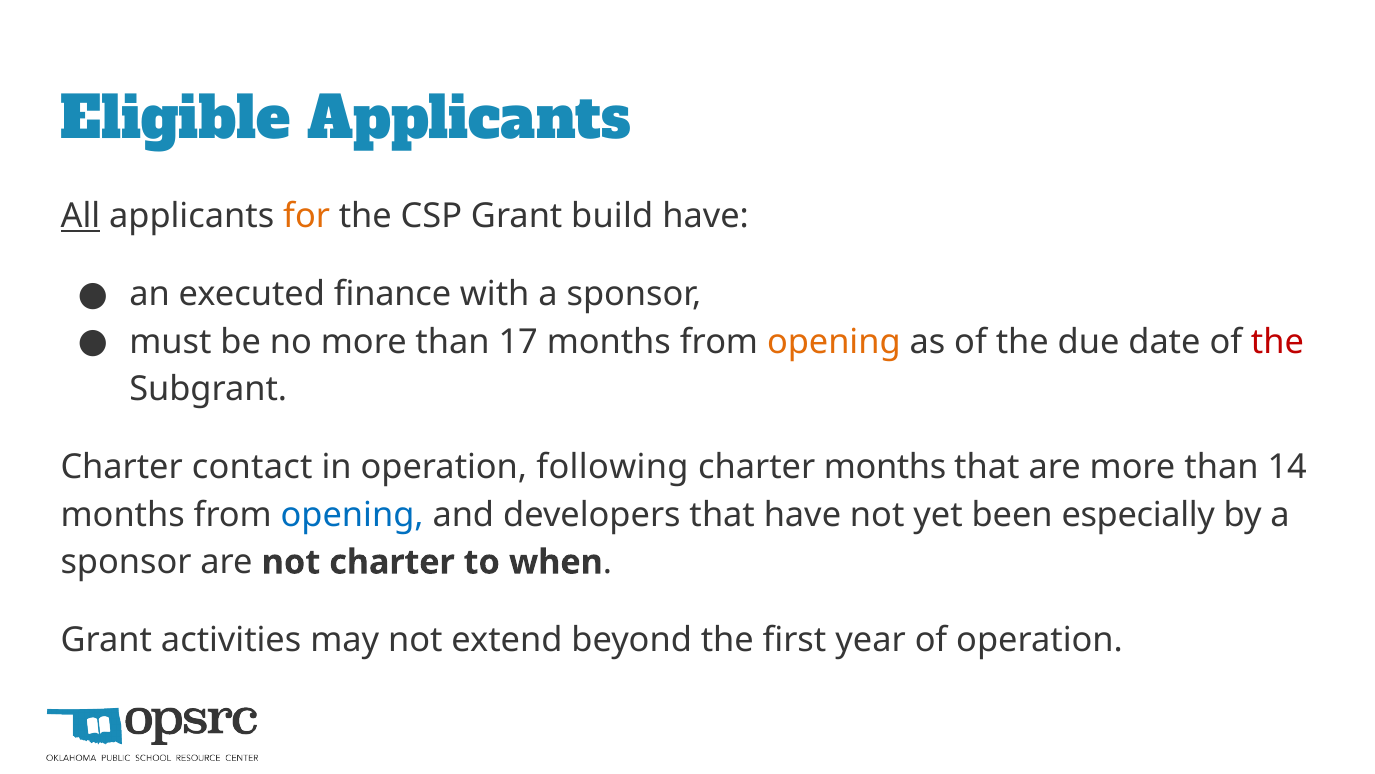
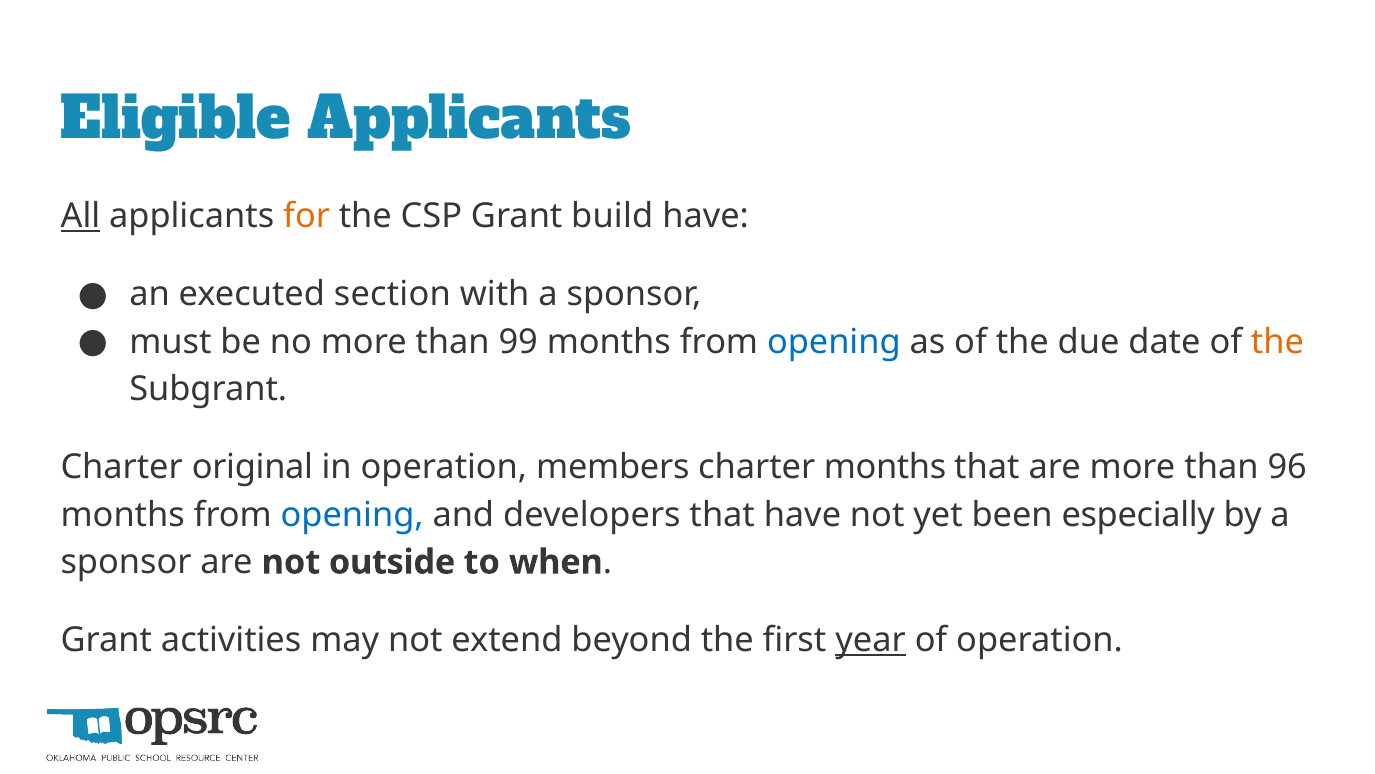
finance: finance -> section (392, 294)
17: 17 -> 99 (518, 342)
opening colour: orange -> blue (834, 342)
the colour: red -> orange (1277, 342)
contact: contact -> original (252, 467)
following: following -> members (613, 467)
14: 14 -> 96 (1287, 467)
not charter: charter -> outside (392, 562)
year underline: none -> present (871, 640)
